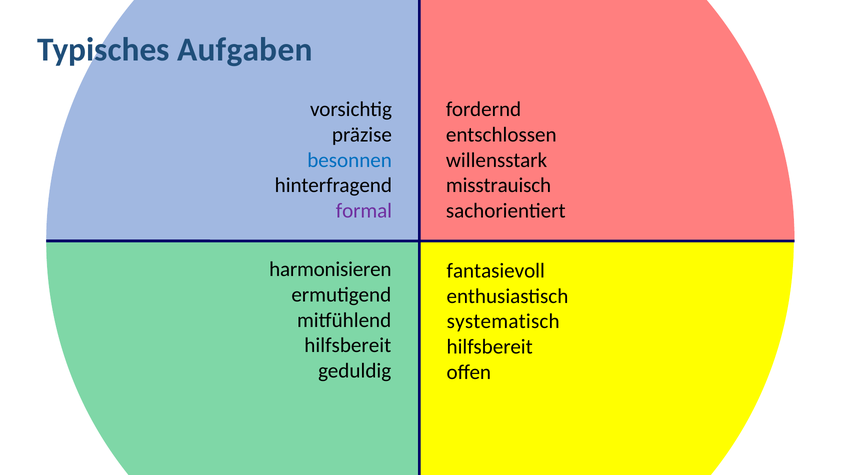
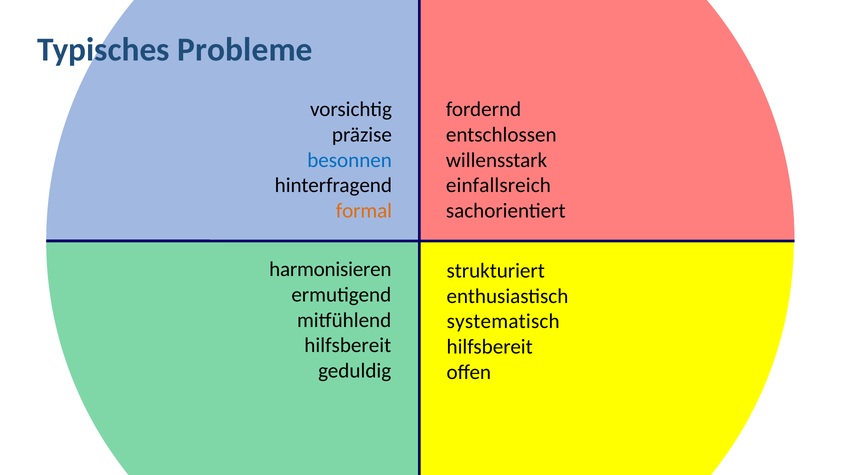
Aufgaben: Aufgaben -> Probleme (245, 50)
misstrauisch: misstrauisch -> einfallsreich (498, 185)
formal colour: purple -> orange (364, 211)
fantasievoll: fantasievoll -> strukturiert (496, 271)
